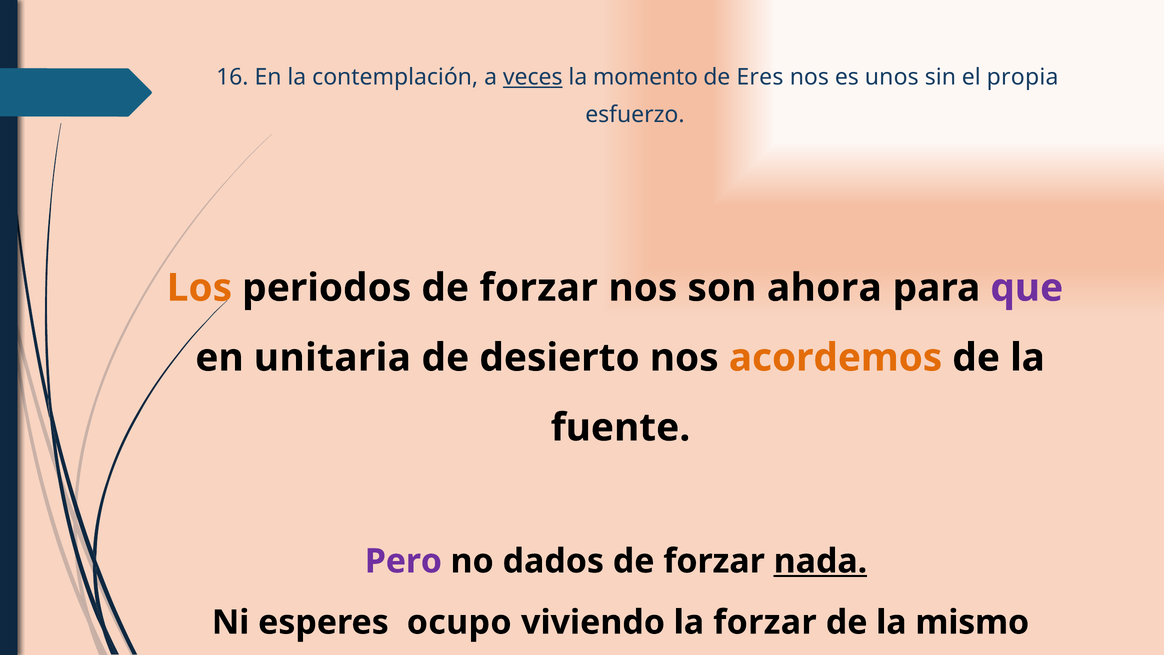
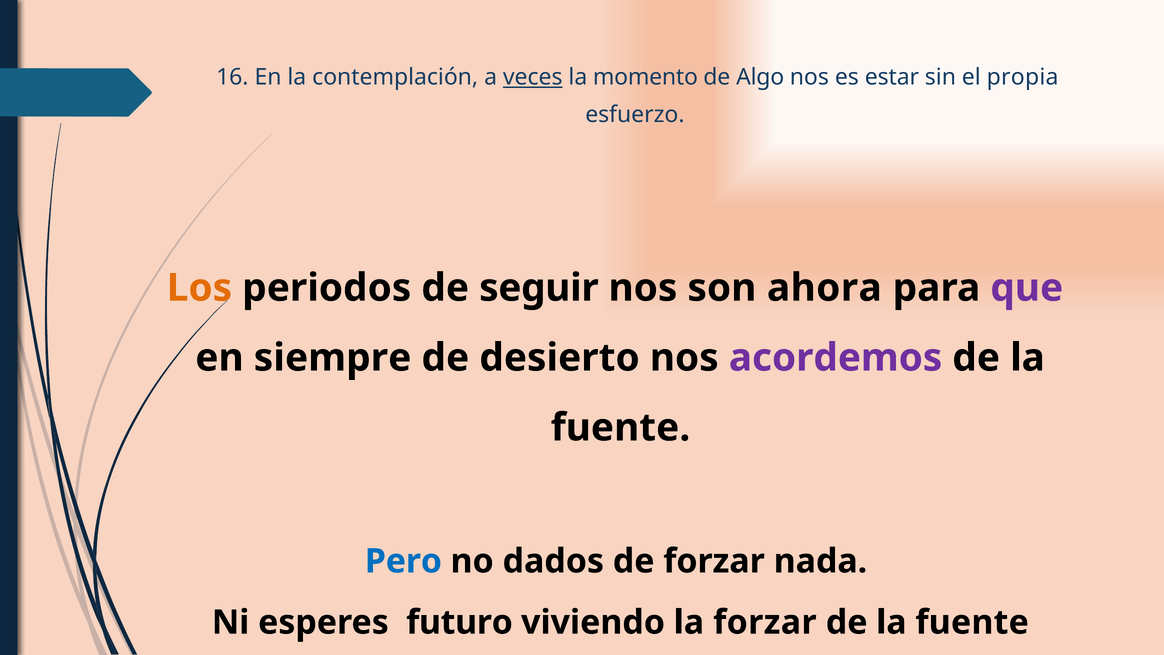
Eres: Eres -> Algo (760, 77)
unos: unos -> estar (892, 77)
periodos de forzar: forzar -> seguir (539, 288)
unitaria: unitaria -> siempre (333, 358)
acordemos colour: orange -> purple (836, 358)
Pero colour: purple -> blue (403, 561)
nada underline: present -> none (820, 561)
ocupo: ocupo -> futuro (460, 622)
mismo: mismo -> fuente (972, 622)
